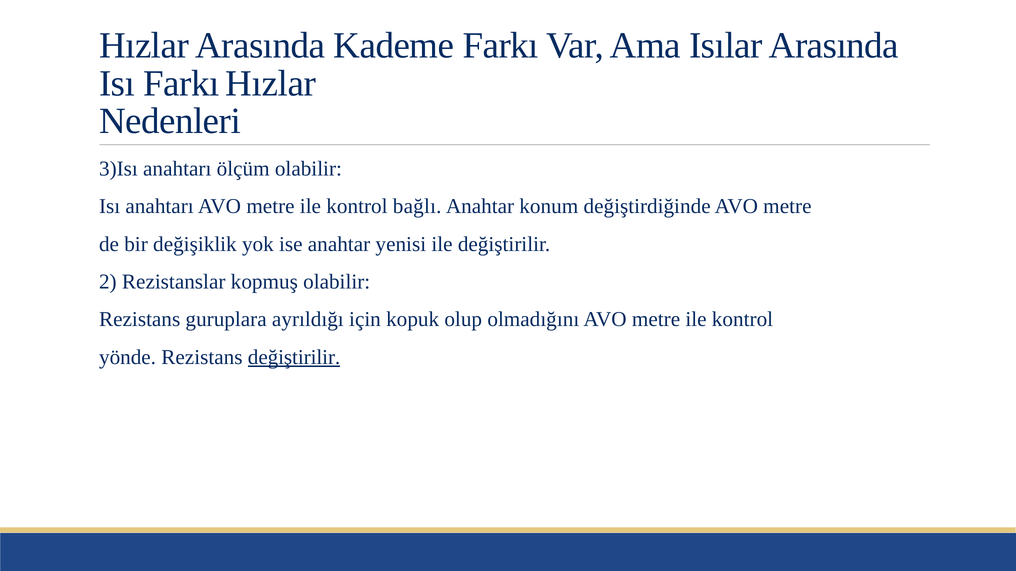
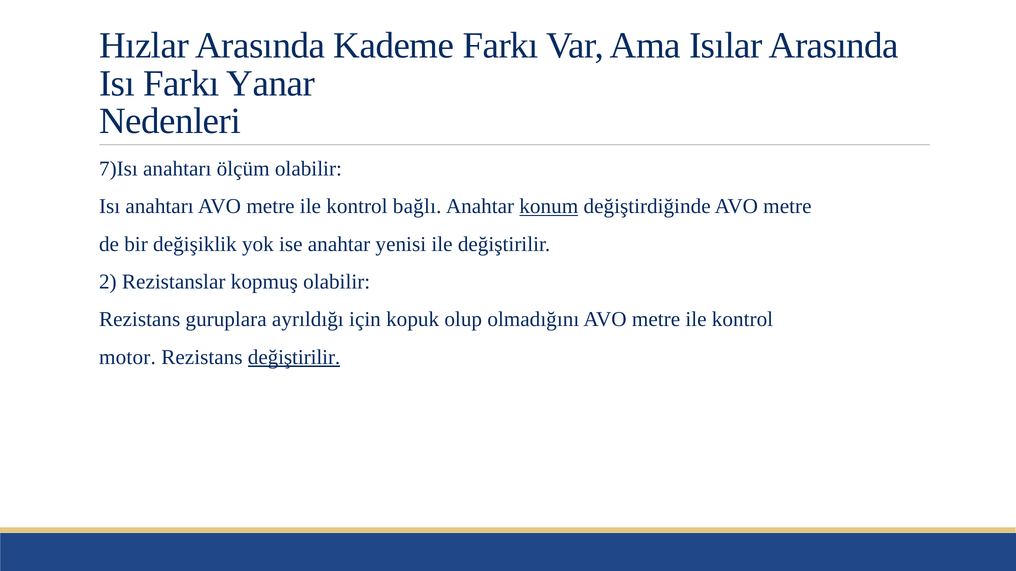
Farkı Hızlar: Hızlar -> Yanar (271, 83)
3)Isı: 3)Isı -> 7)Isı (118, 169)
konum underline: none -> present (549, 207)
yönde: yönde -> motor (127, 357)
